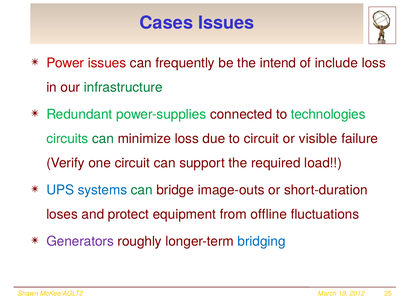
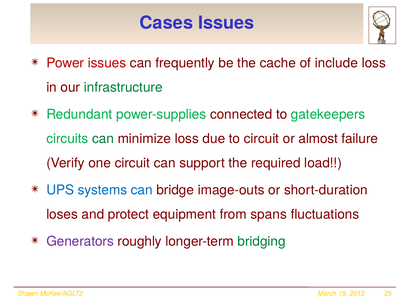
intend: intend -> cache (278, 63)
technologies: technologies -> gatekeepers (328, 115)
visible: visible -> almost (318, 139)
can colour: green -> blue (142, 190)
offline: offline -> spans (269, 215)
bridging colour: blue -> green (262, 242)
